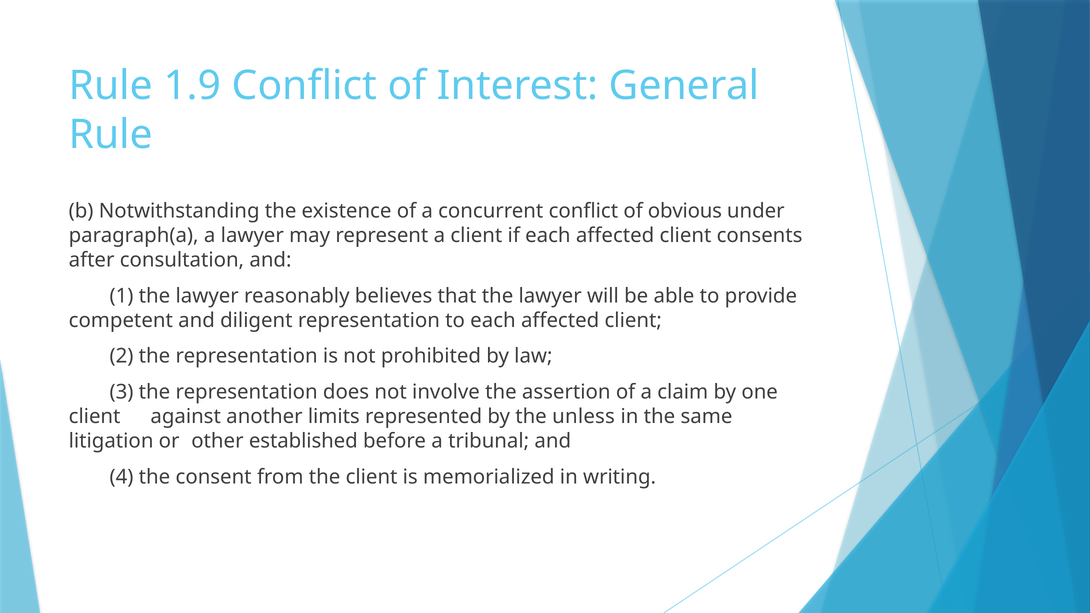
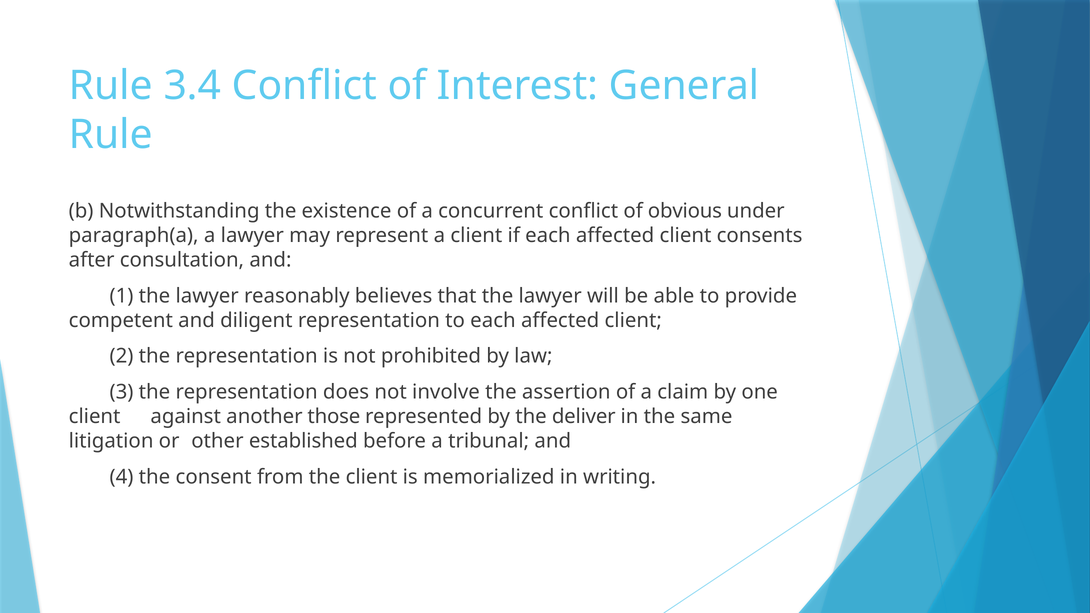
1.9: 1.9 -> 3.4 (192, 86)
limits: limits -> those (334, 417)
unless: unless -> deliver (584, 417)
